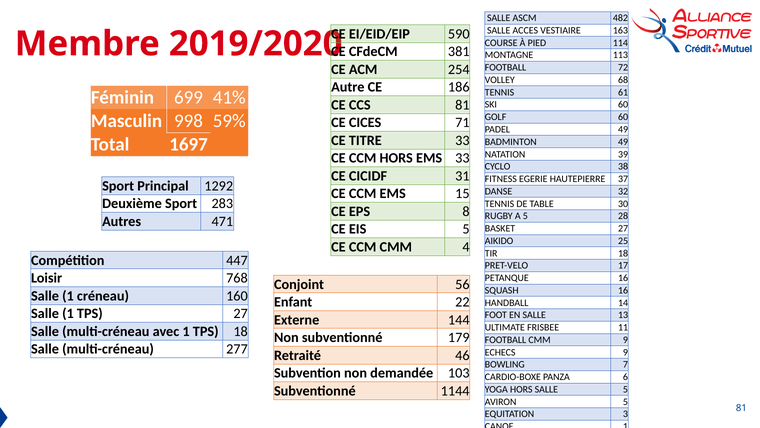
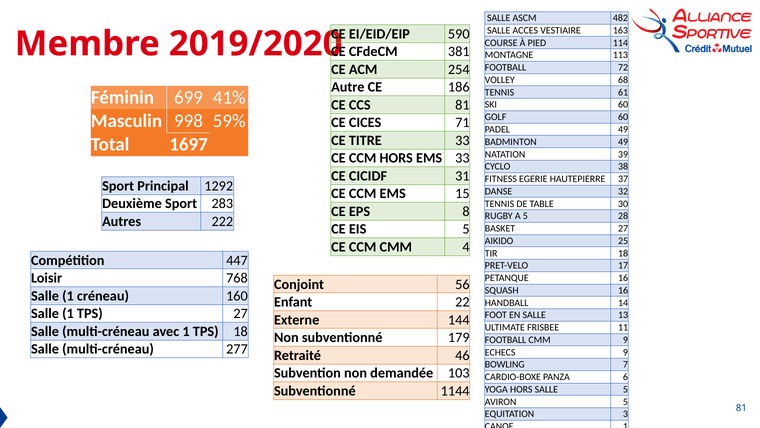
471: 471 -> 222 (222, 221)
